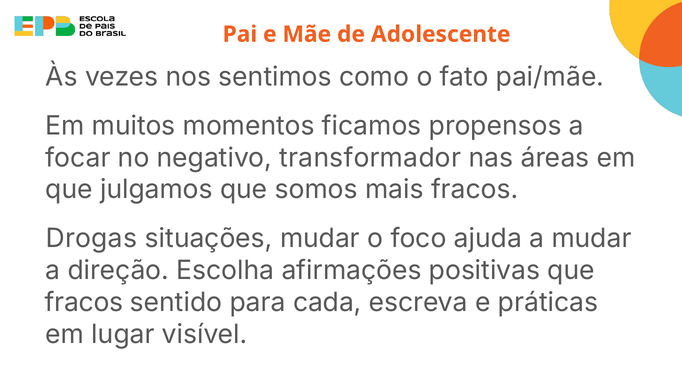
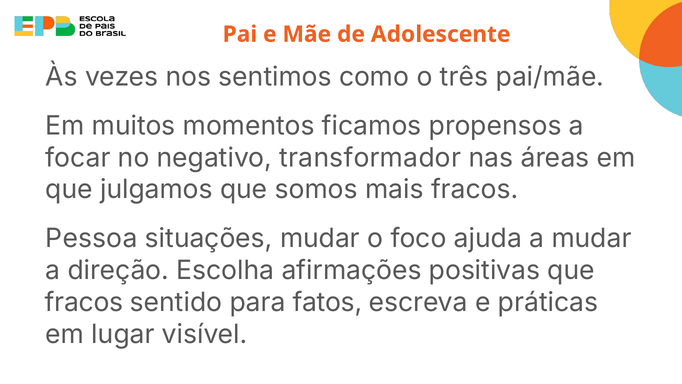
fato: fato -> três (464, 77)
Drogas: Drogas -> Pessoa (91, 238)
cada: cada -> fatos (327, 302)
